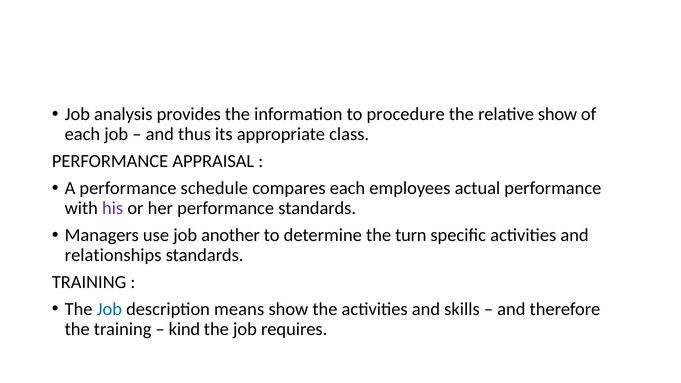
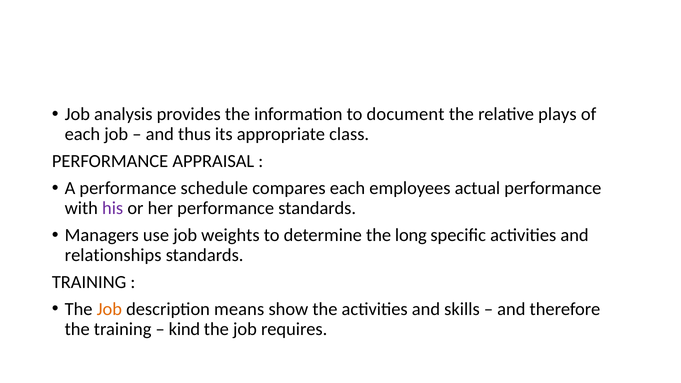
procedure: procedure -> document (406, 114)
relative show: show -> plays (557, 114)
another: another -> weights (230, 235)
turn: turn -> long (411, 235)
Job colour: blue -> orange (109, 309)
